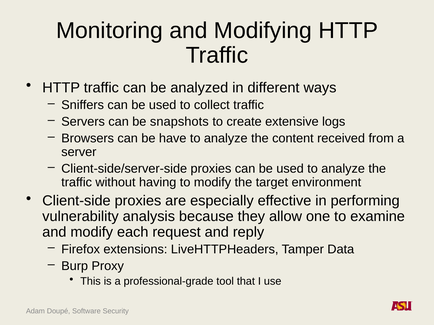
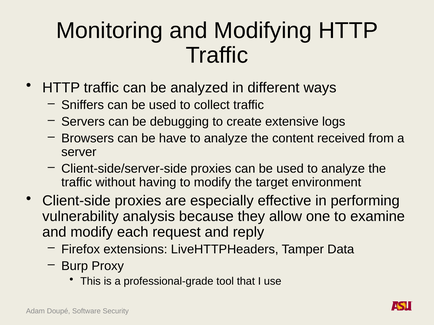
snapshots: snapshots -> debugging (179, 122)
